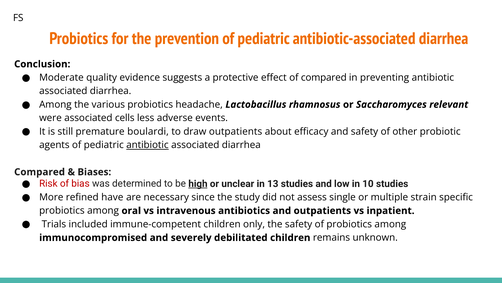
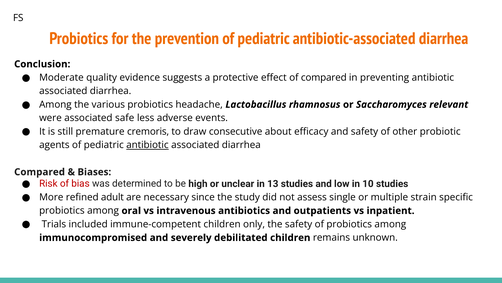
cells: cells -> safe (125, 118)
boulardi: boulardi -> cremoris (148, 131)
draw outpatients: outpatients -> consecutive (236, 131)
high underline: present -> none (198, 183)
have: have -> adult (112, 197)
